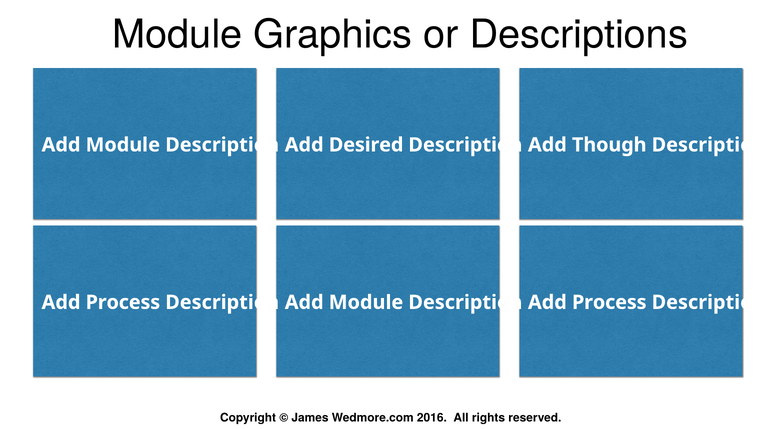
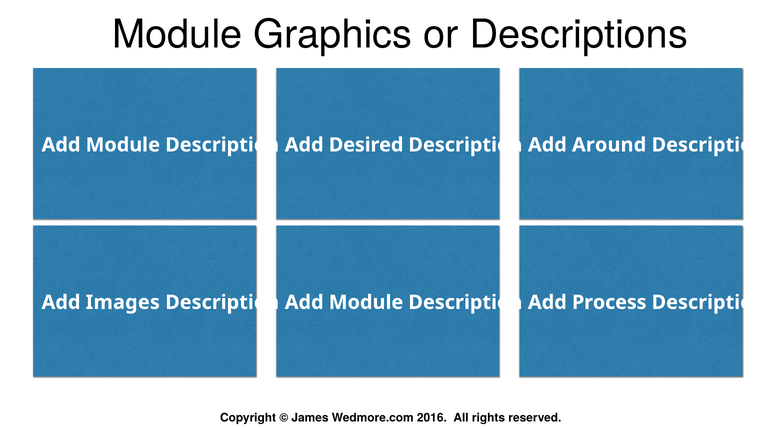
Though: Though -> Around (609, 145)
Process: Process -> Images (123, 302)
